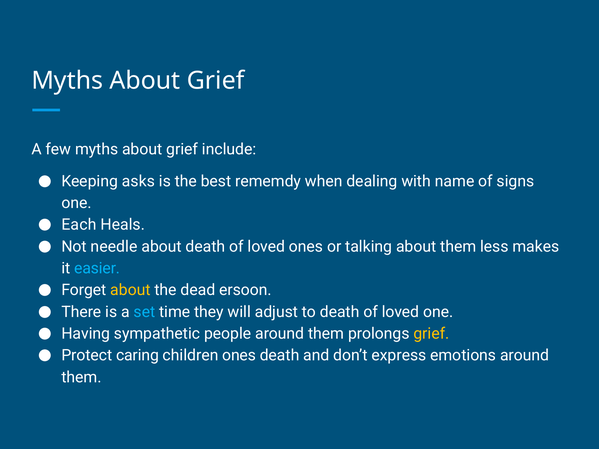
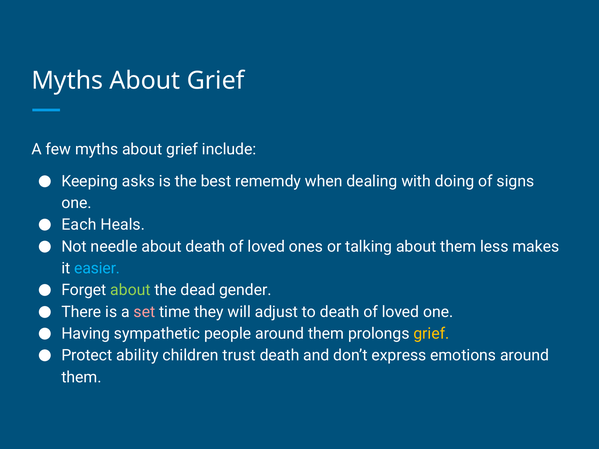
name: name -> doing (455, 181)
about colour: yellow -> light green (130, 290)
ersoon: ersoon -> gender (245, 290)
set colour: light blue -> pink (144, 312)
caring: caring -> ability (137, 356)
children ones: ones -> trust (239, 356)
